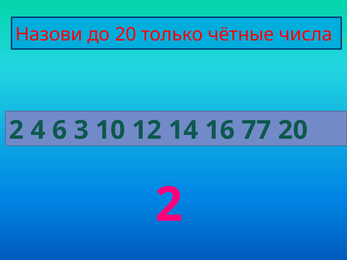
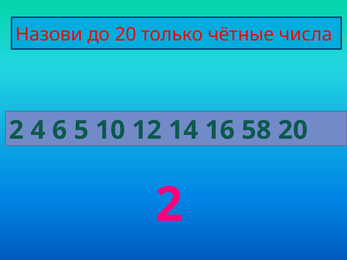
3: 3 -> 5 (81, 130)
77: 77 -> 58 (256, 130)
